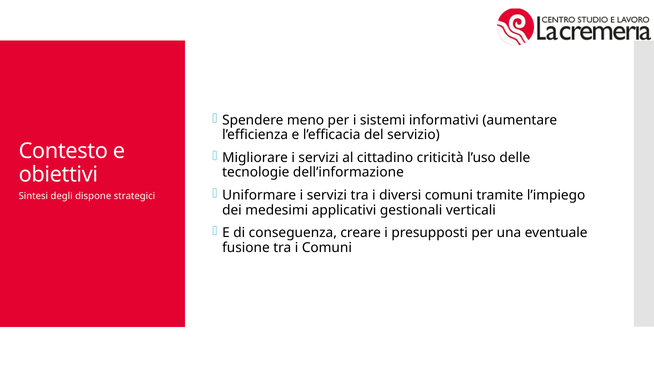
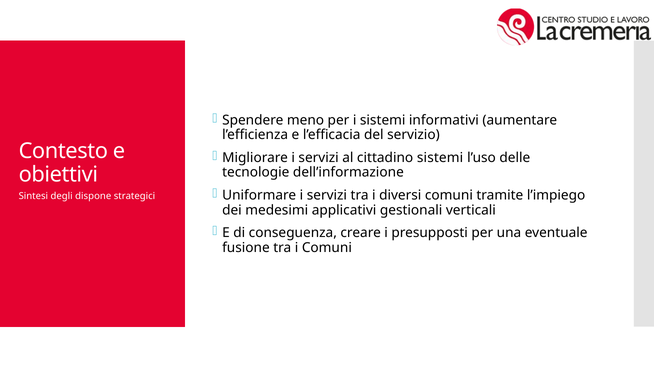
cittadino criticità: criticità -> sistemi (440, 158)
